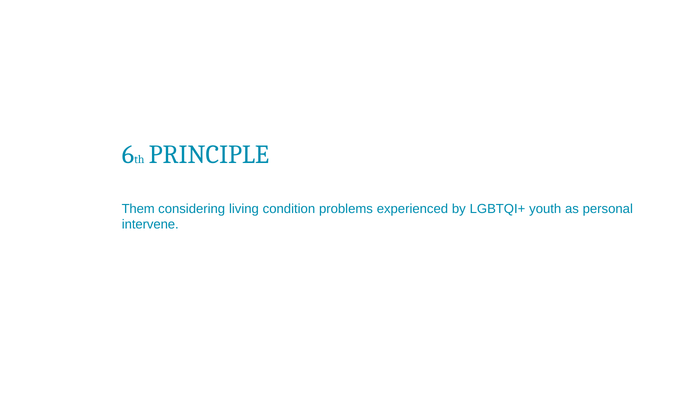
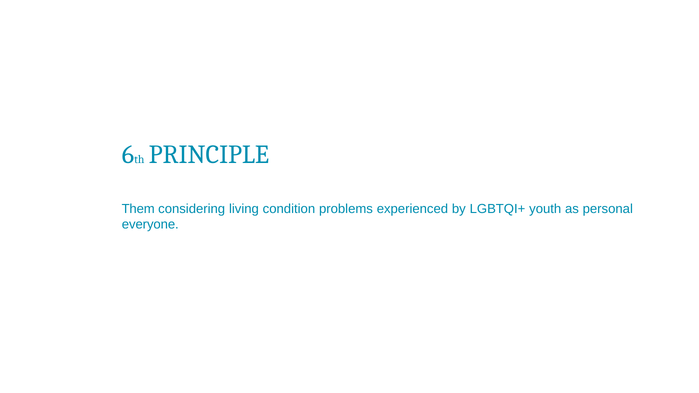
intervene: intervene -> everyone (150, 225)
